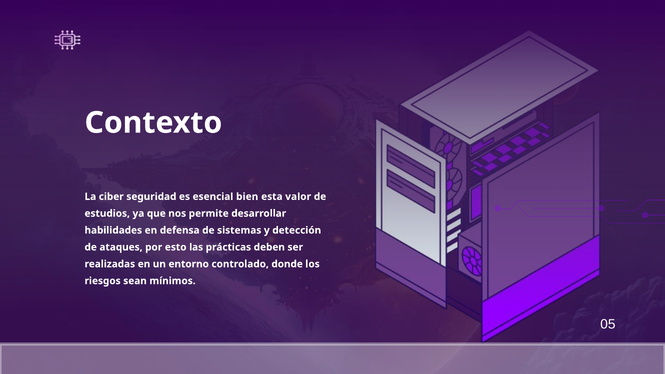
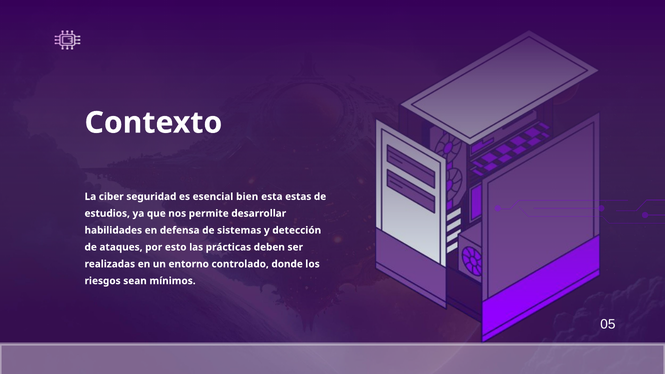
valor: valor -> estas (298, 197)
